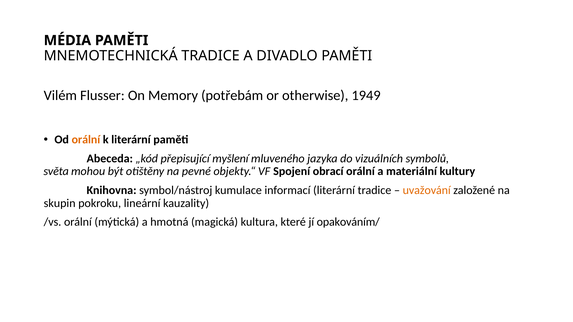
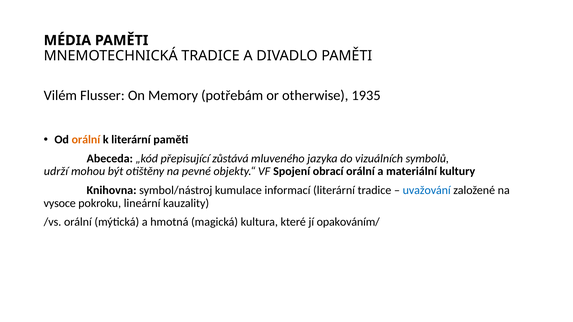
1949: 1949 -> 1935 (366, 96)
myšlení: myšlení -> zůstává (230, 159)
světa: světa -> udrží (56, 172)
uvažování colour: orange -> blue (427, 190)
skupin: skupin -> vysoce (60, 203)
